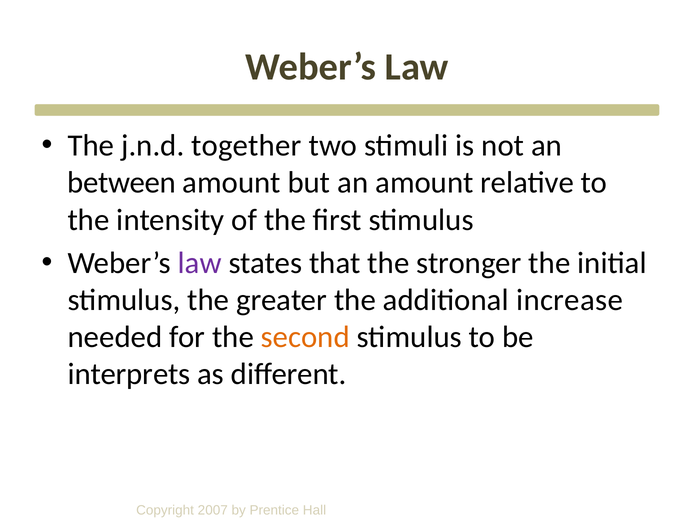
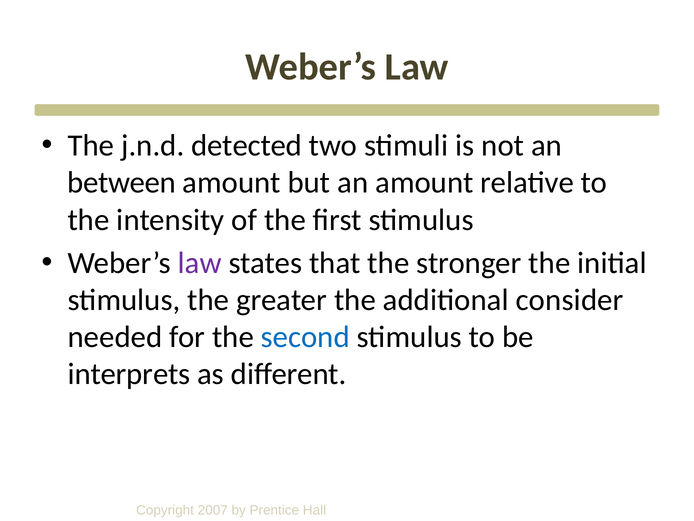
together: together -> detected (247, 146)
increase: increase -> consider (570, 300)
second colour: orange -> blue (305, 337)
